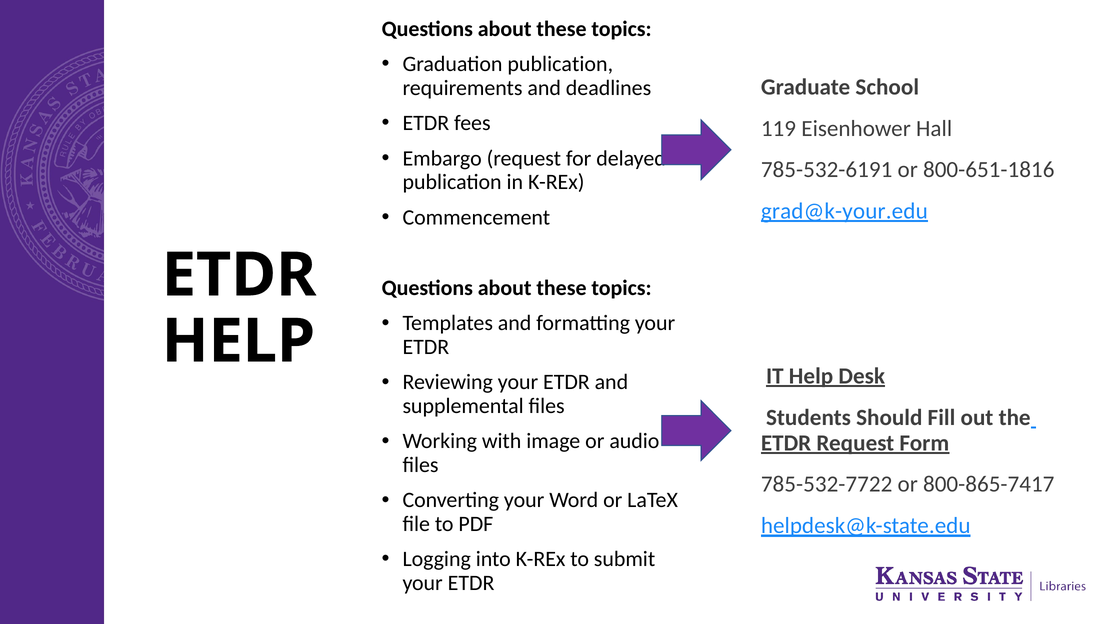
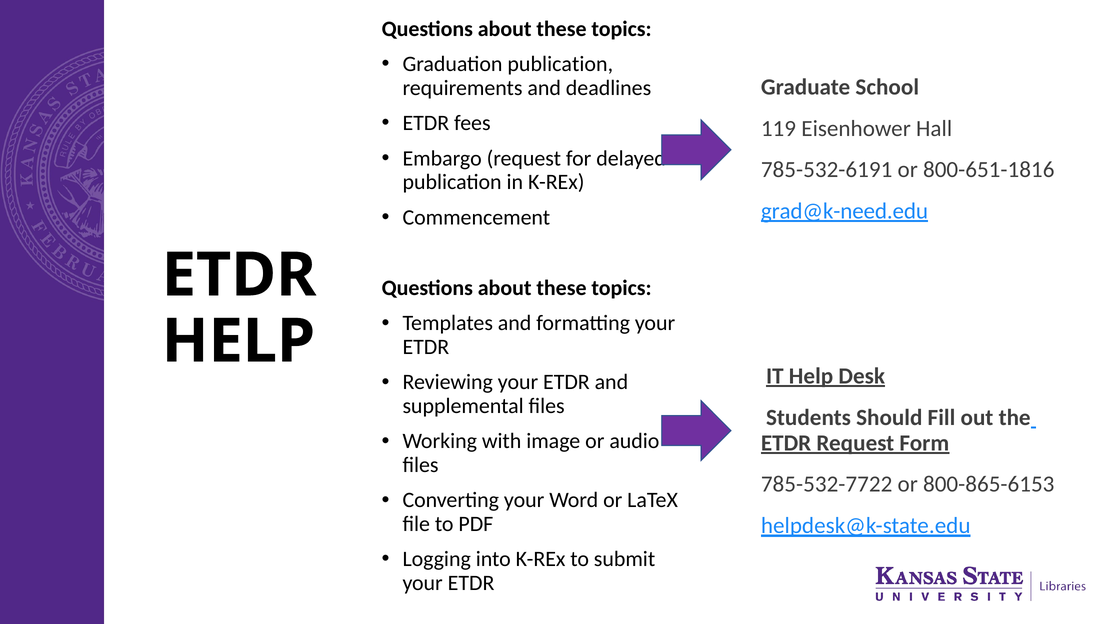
grad@k-your.edu: grad@k-your.edu -> grad@k-need.edu (845, 211)
800-865-7417: 800-865-7417 -> 800-865-6153 (989, 484)
